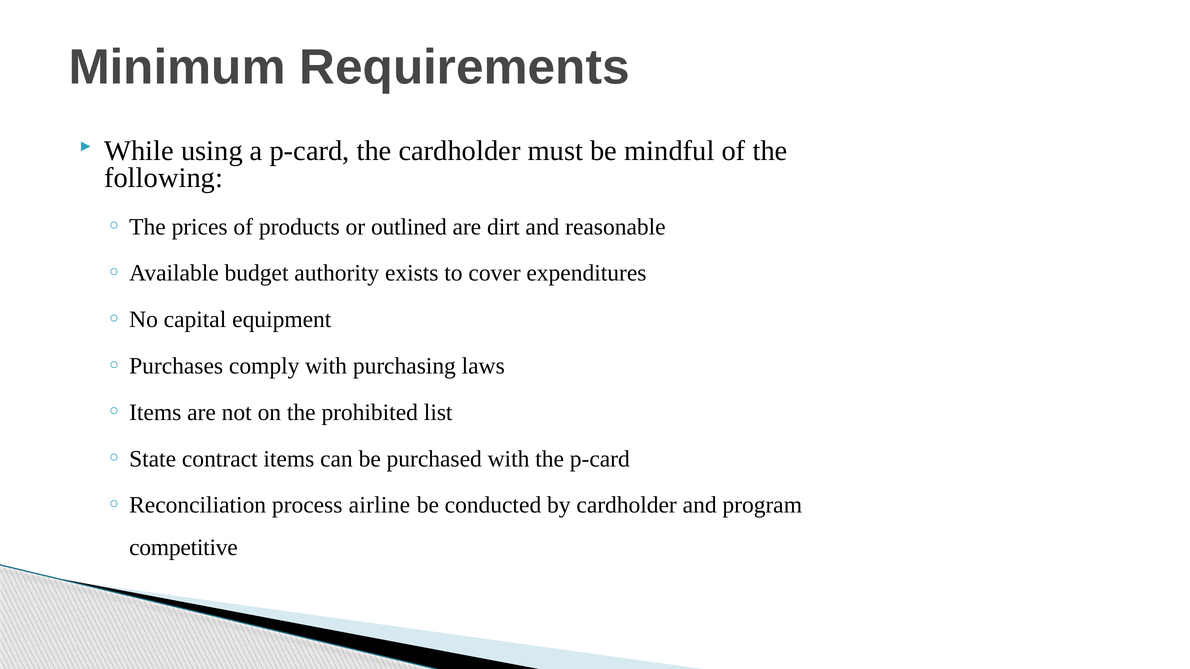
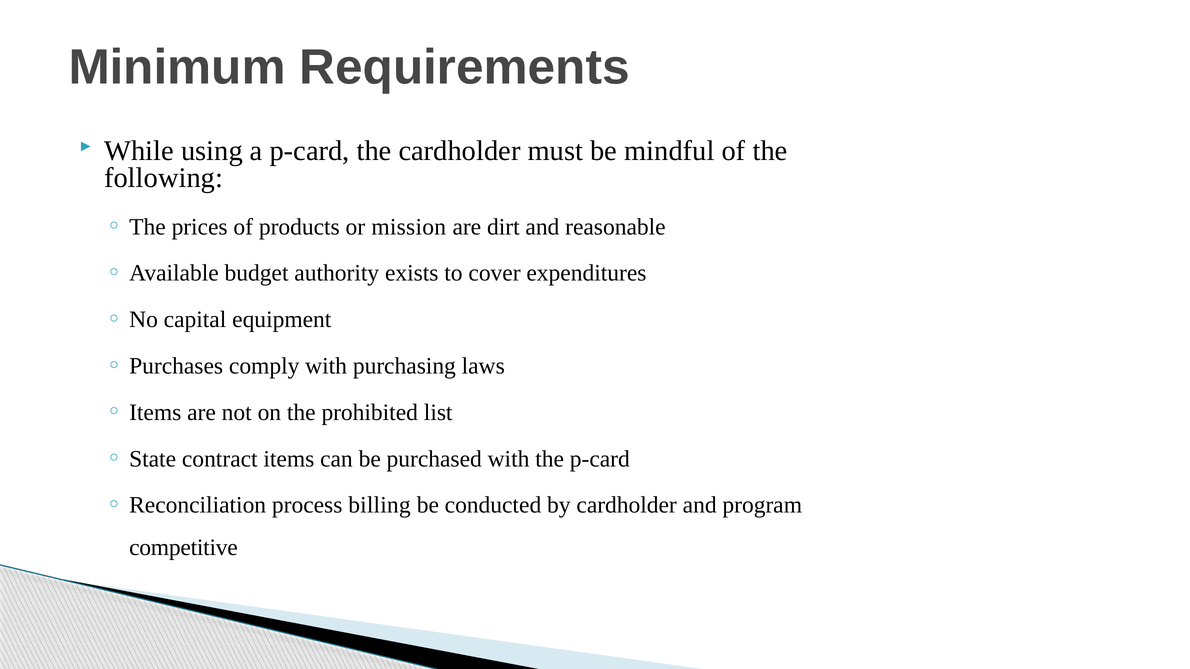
outlined: outlined -> mission (409, 227)
airline: airline -> billing (379, 505)
